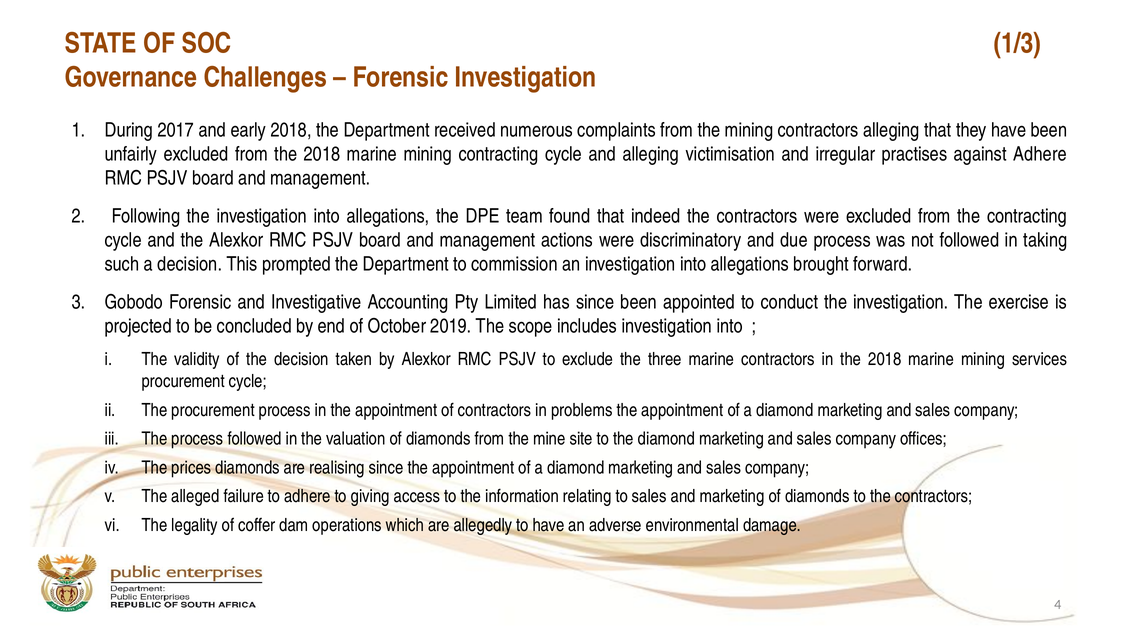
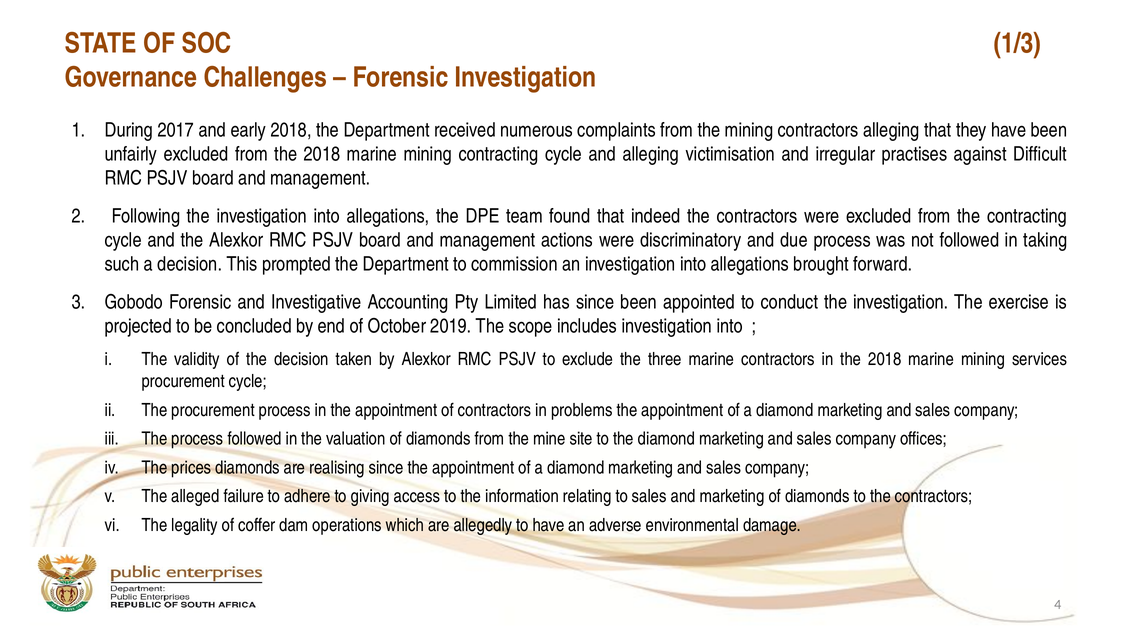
against Adhere: Adhere -> Difficult (1040, 154)
